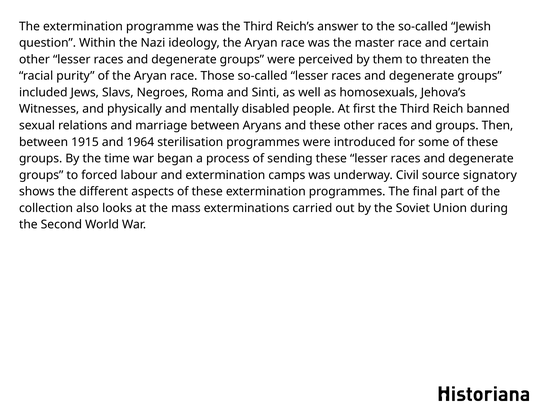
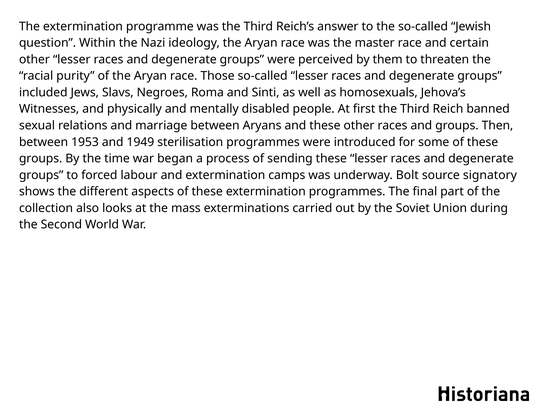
1915: 1915 -> 1953 (85, 142)
1964: 1964 -> 1949 (140, 142)
Civil: Civil -> Bolt (407, 175)
